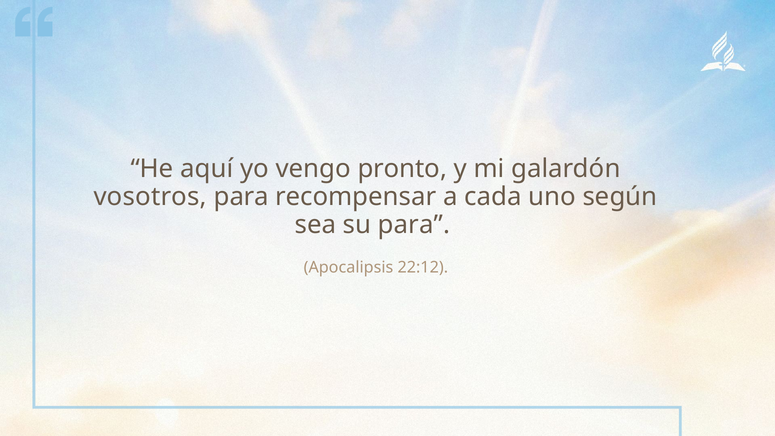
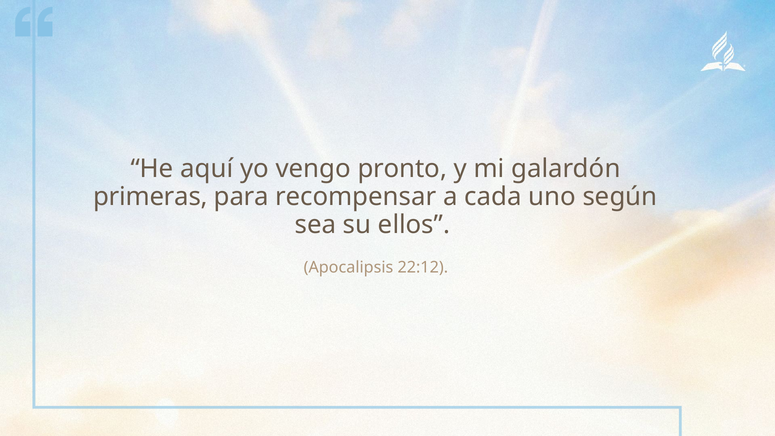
vosotros: vosotros -> primeras (150, 197)
su para: para -> ellos (414, 224)
